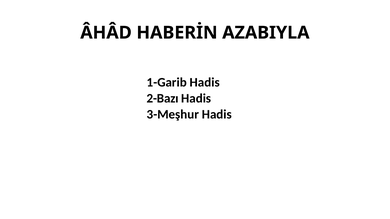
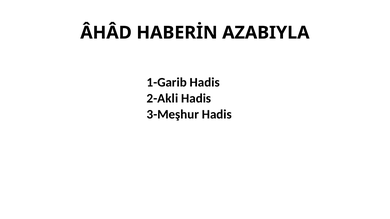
2-Bazı: 2-Bazı -> 2-Akli (162, 99)
